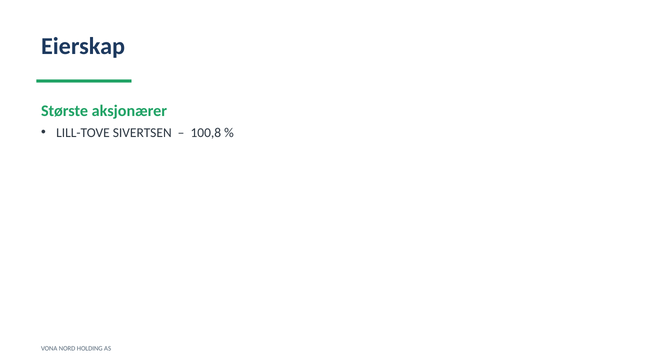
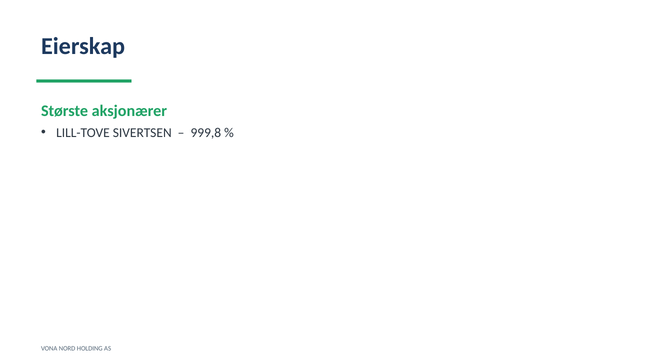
100,8: 100,8 -> 999,8 (206, 133)
